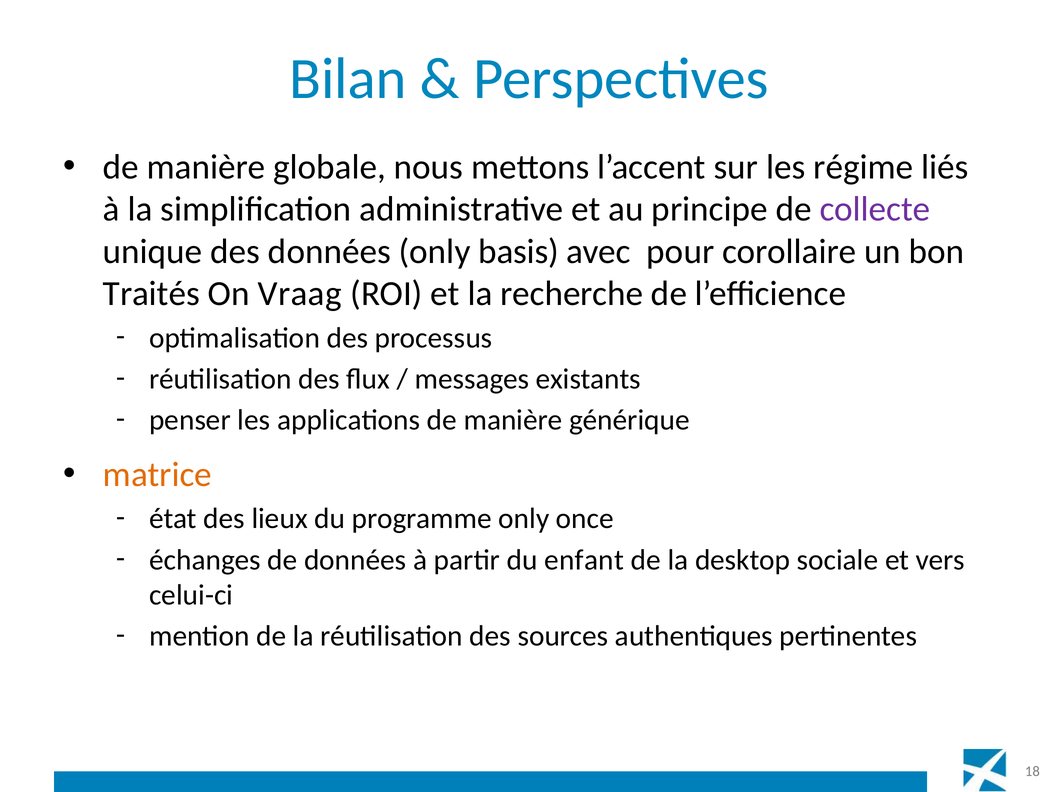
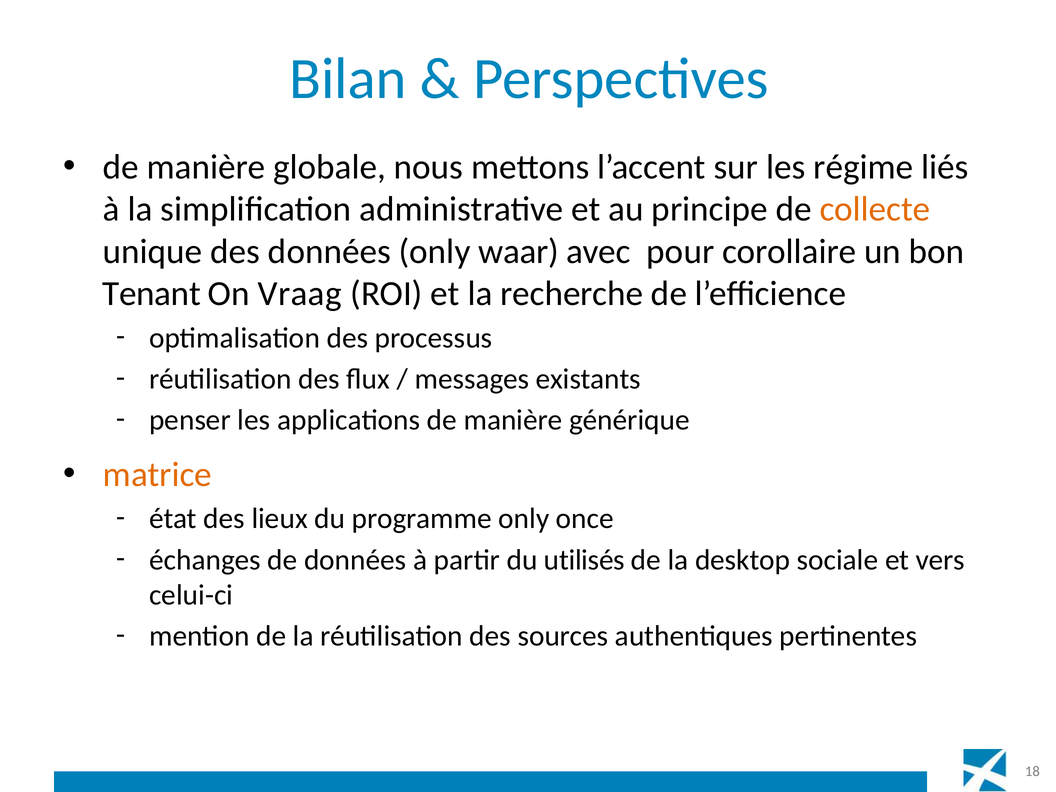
collecte colour: purple -> orange (875, 209)
basis: basis -> waar (519, 252)
Traités: Traités -> Tenant (152, 294)
enfant: enfant -> utilisés (584, 560)
